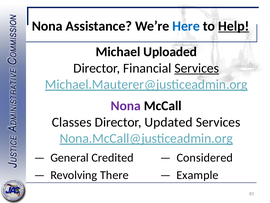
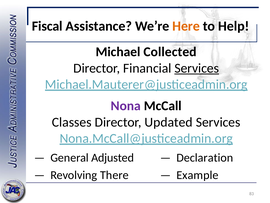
Nona: Nona -> Fiscal (47, 26)
Here colour: blue -> orange (186, 26)
Help underline: present -> none (234, 26)
Uploaded: Uploaded -> Collected (170, 52)
Credited: Credited -> Adjusted (113, 157)
Considered: Considered -> Declaration (205, 157)
